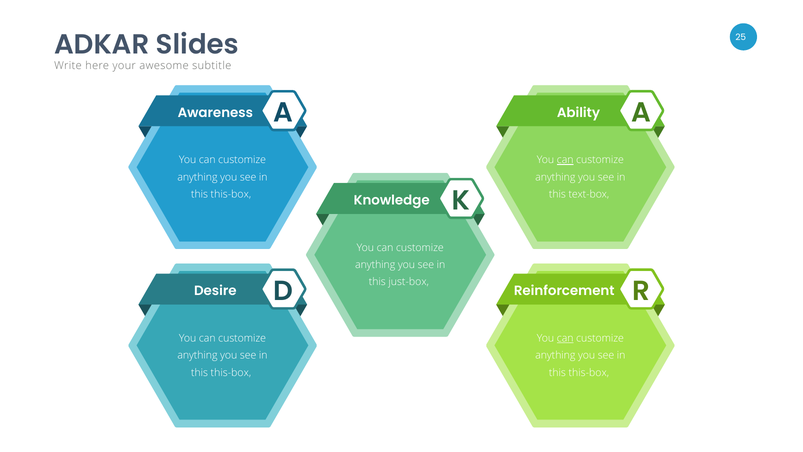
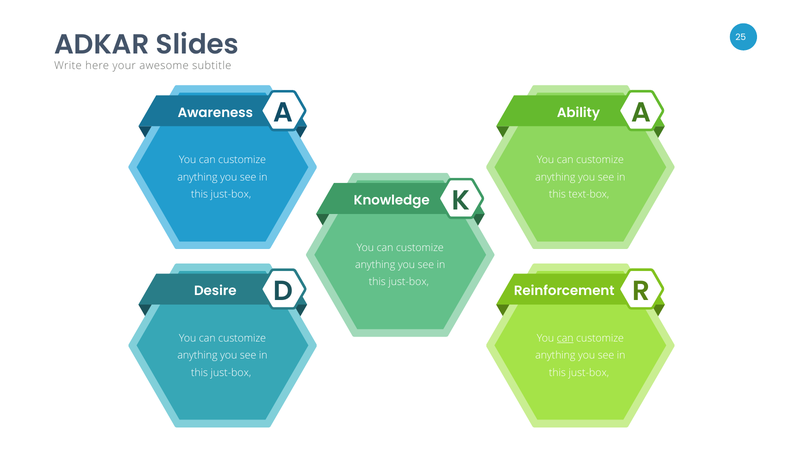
can underline: present -> none (565, 160)
this-box: this-box -> just-box (231, 194)
this-box: this-box -> just-box (231, 372)
this-box: this-box -> just-box (589, 372)
